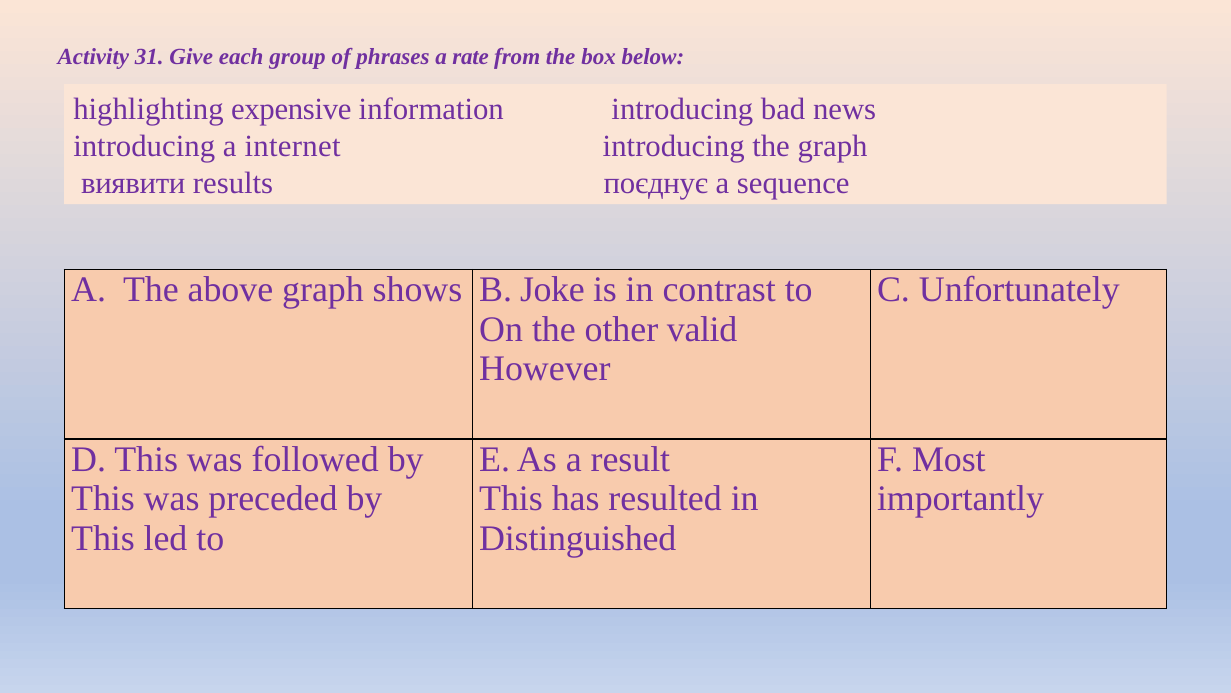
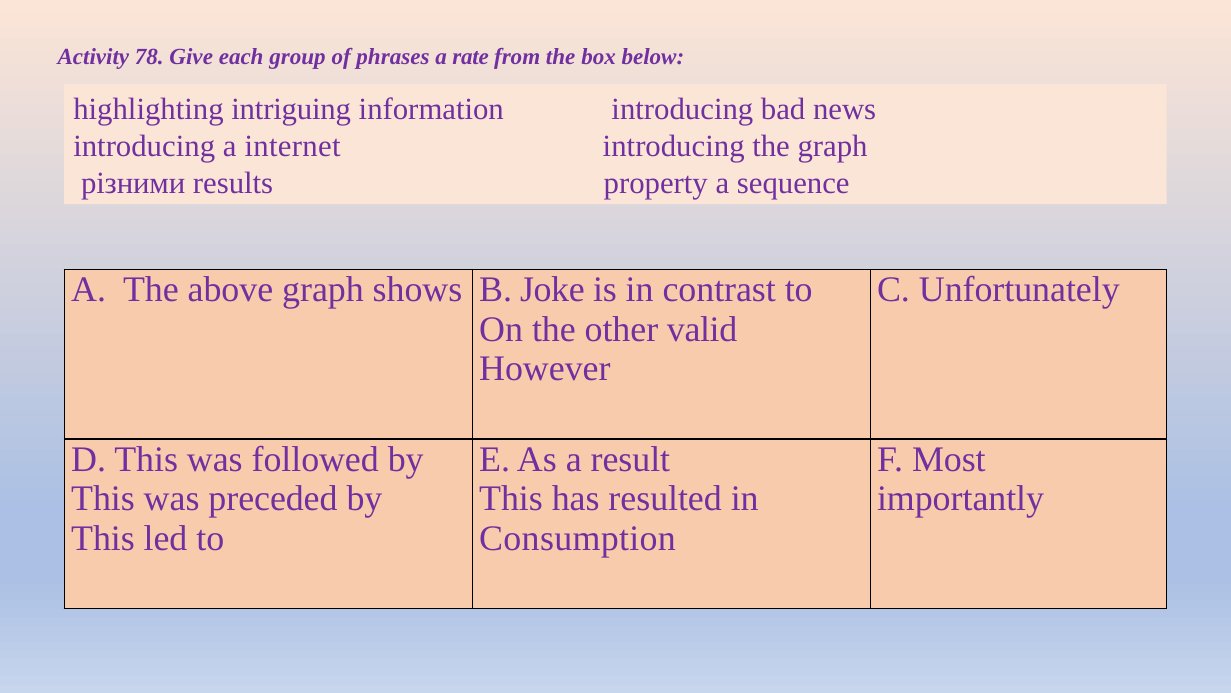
31: 31 -> 78 (149, 57)
expensive: expensive -> intriguing (291, 109)
виявити: виявити -> різними (133, 183)
поєднує: поєднує -> property (656, 183)
Distinguished: Distinguished -> Consumption (578, 538)
